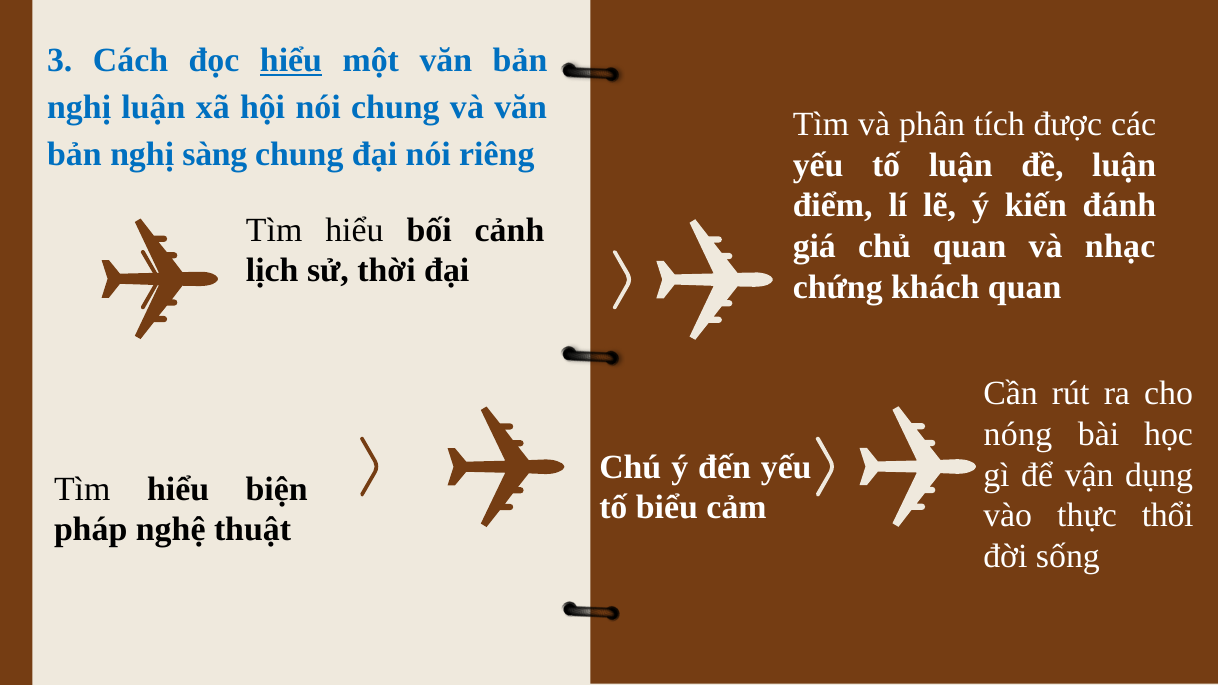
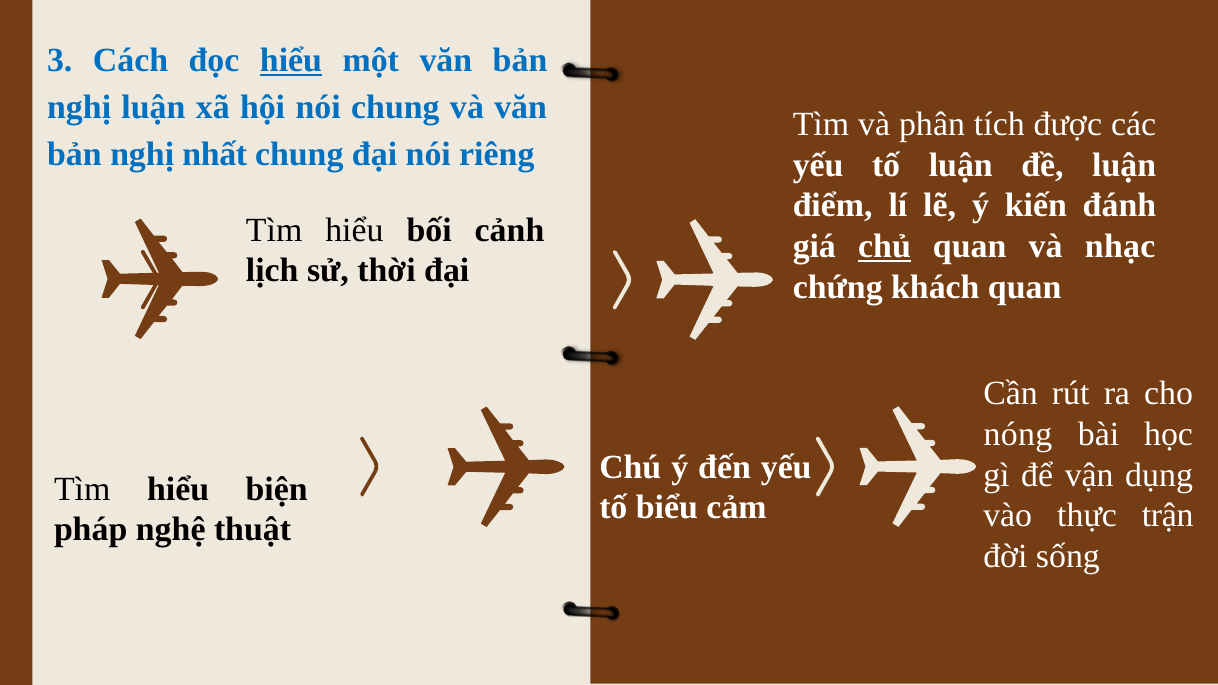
sàng: sàng -> nhất (215, 154)
chủ underline: none -> present (885, 246)
thổi: thổi -> trận (1168, 516)
